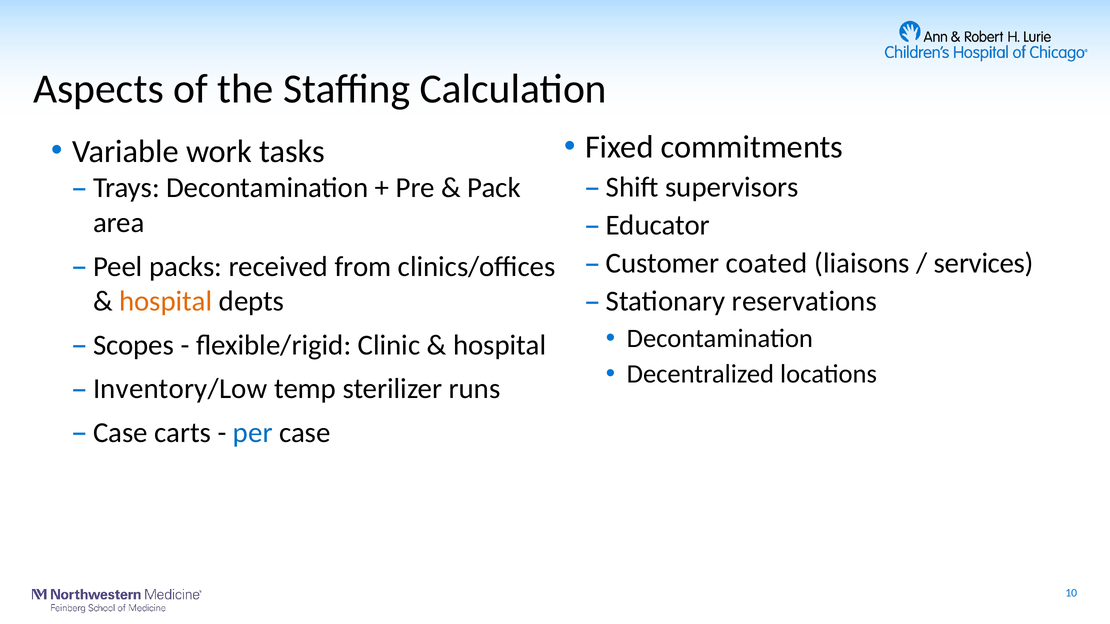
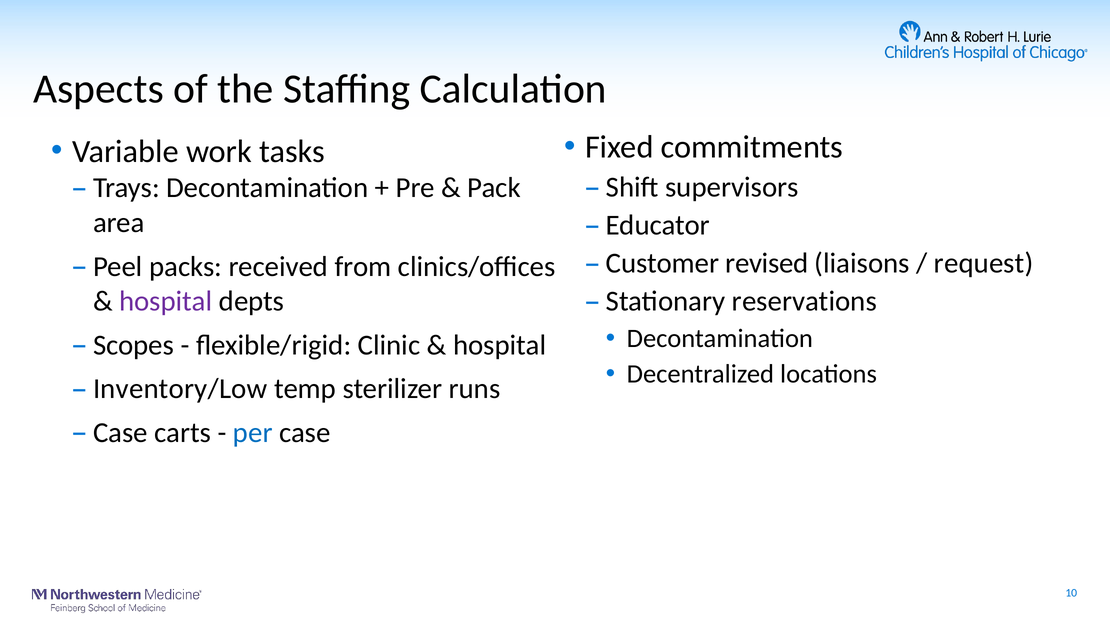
coated: coated -> revised (767, 263)
services: services -> request (984, 263)
hospital colour: orange -> purple (166, 301)
